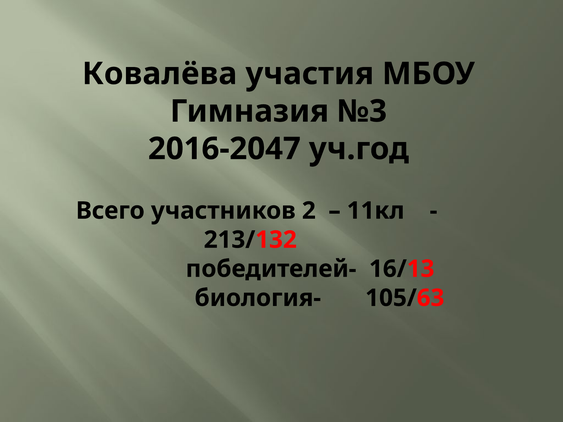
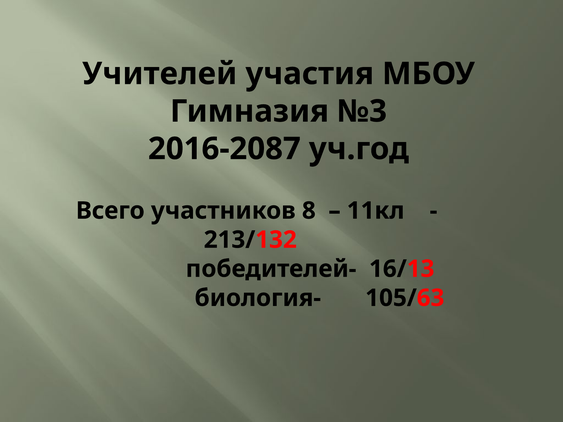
Ковалёва: Ковалёва -> Учителей (160, 74)
2016-2047: 2016-2047 -> 2016-2087 (224, 149)
2: 2 -> 8 (309, 211)
